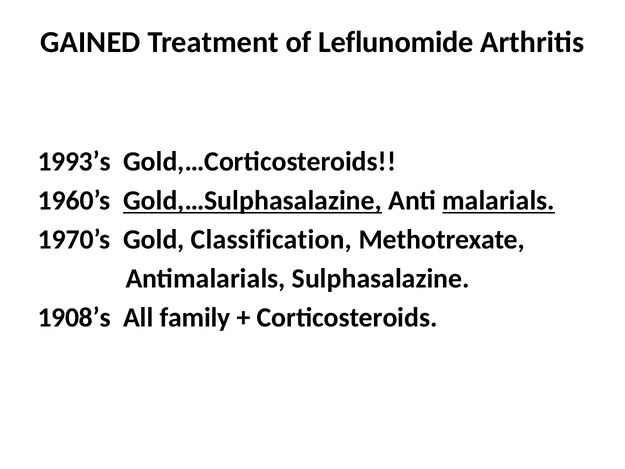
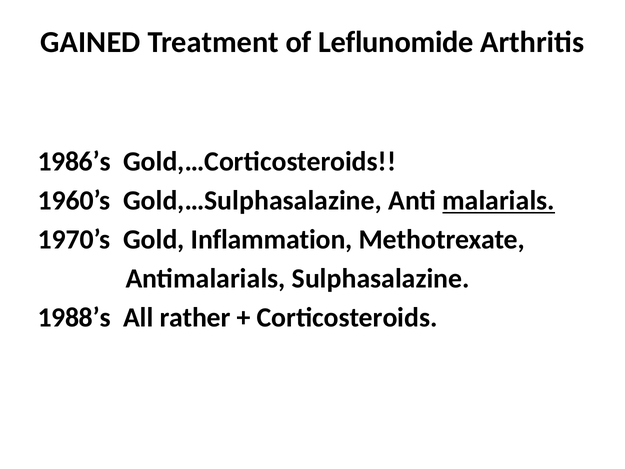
1993’s: 1993’s -> 1986’s (74, 162)
Gold,…Sulphasalazine underline: present -> none (253, 201)
Classification: Classification -> Inflammation (272, 239)
1908’s: 1908’s -> 1988’s (74, 317)
family: family -> rather (195, 317)
